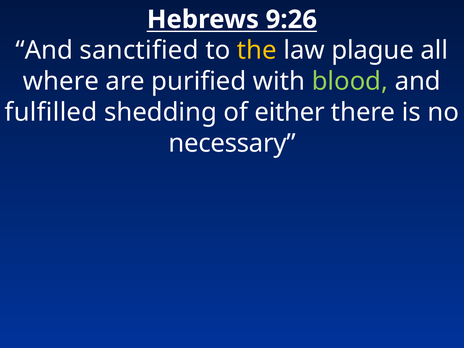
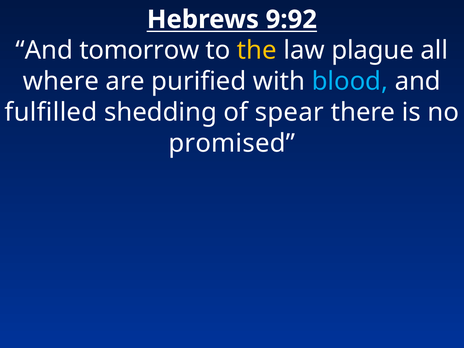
9:26: 9:26 -> 9:92 (291, 20)
sanctified: sanctified -> tomorrow (139, 50)
blood colour: light green -> light blue (350, 81)
either: either -> spear (289, 112)
necessary: necessary -> promised (232, 143)
